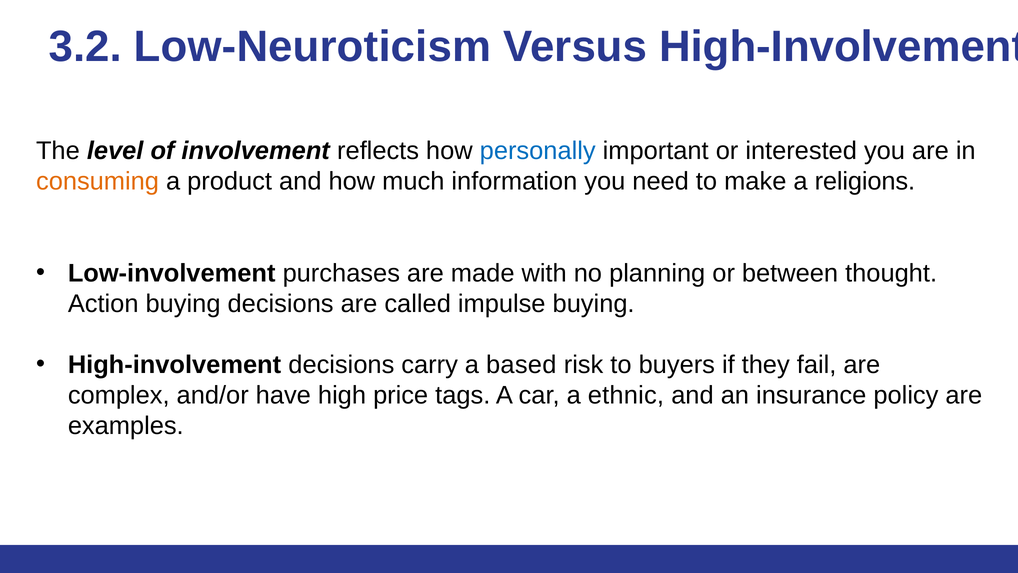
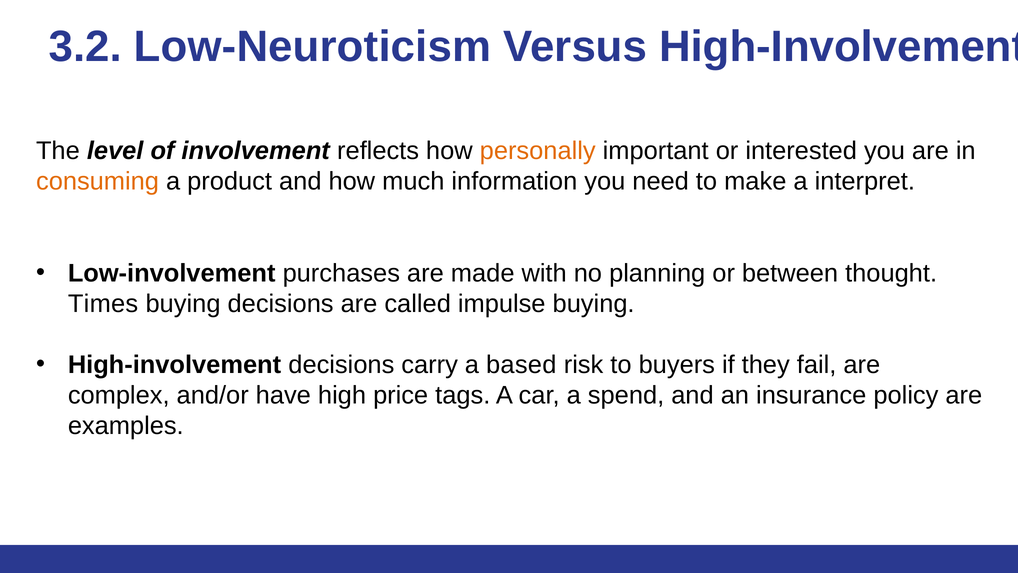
personally colour: blue -> orange (538, 151)
religions: religions -> interpret (865, 181)
Action: Action -> Times (103, 304)
ethnic: ethnic -> spend (626, 395)
